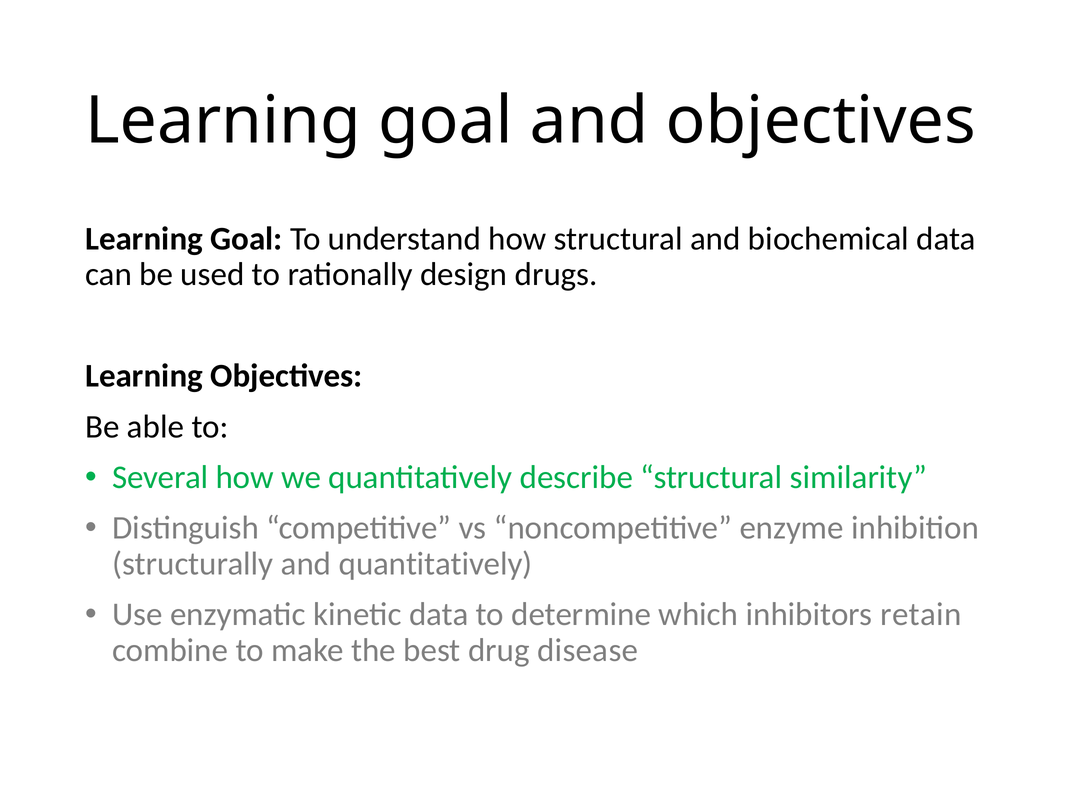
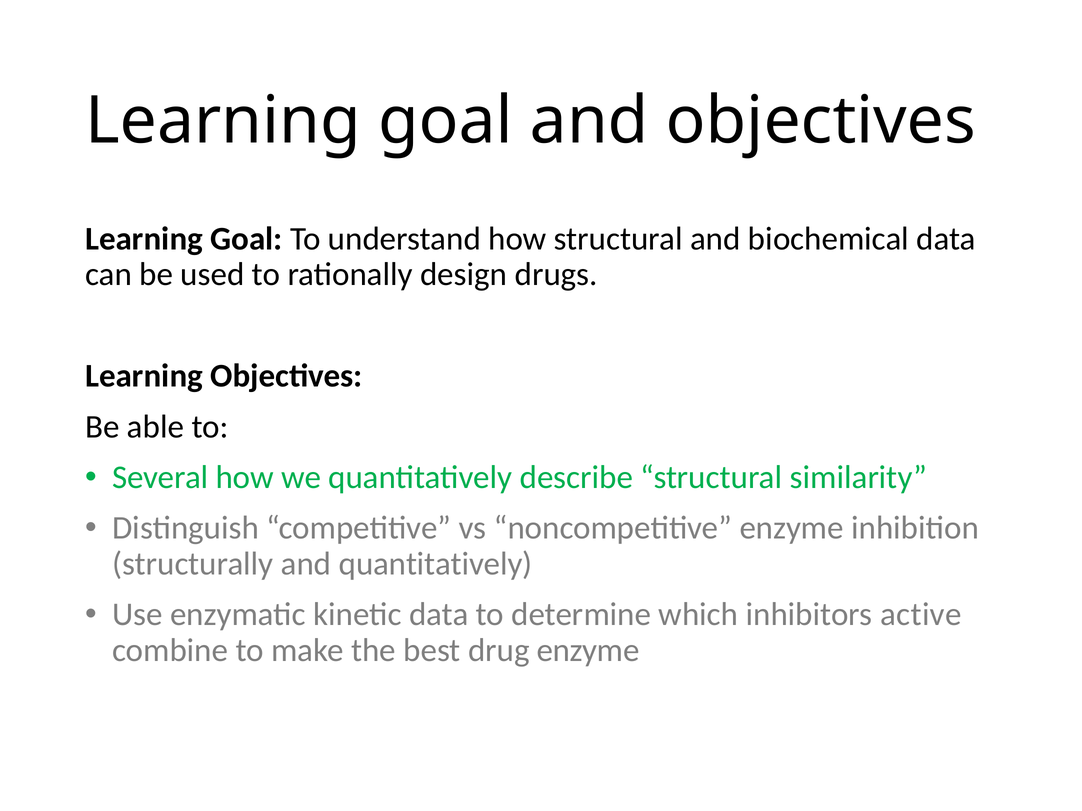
retain: retain -> active (921, 615)
drug disease: disease -> enzyme (588, 651)
